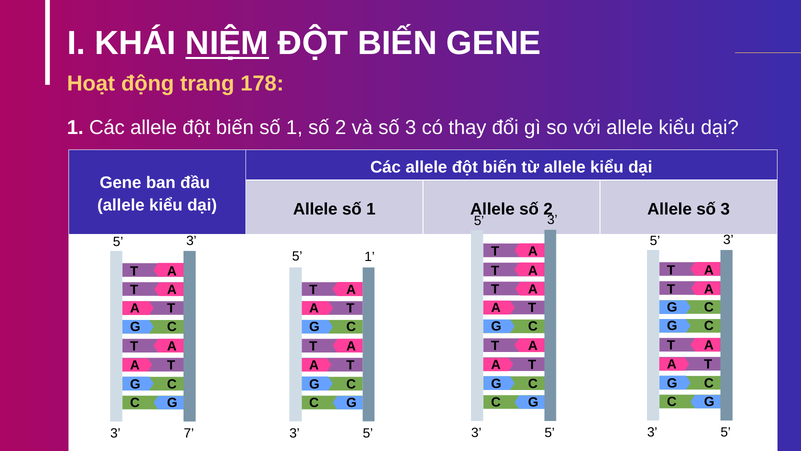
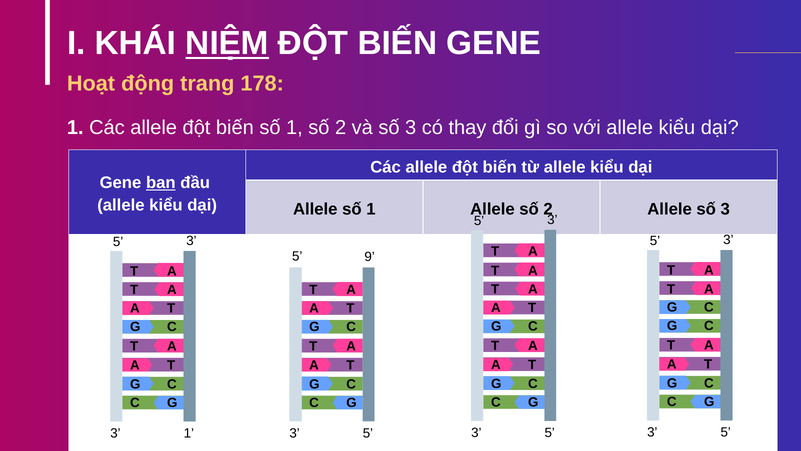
ban underline: none -> present (161, 183)
1: 1 -> 9 (370, 256)
3 7: 7 -> 1 (189, 433)
